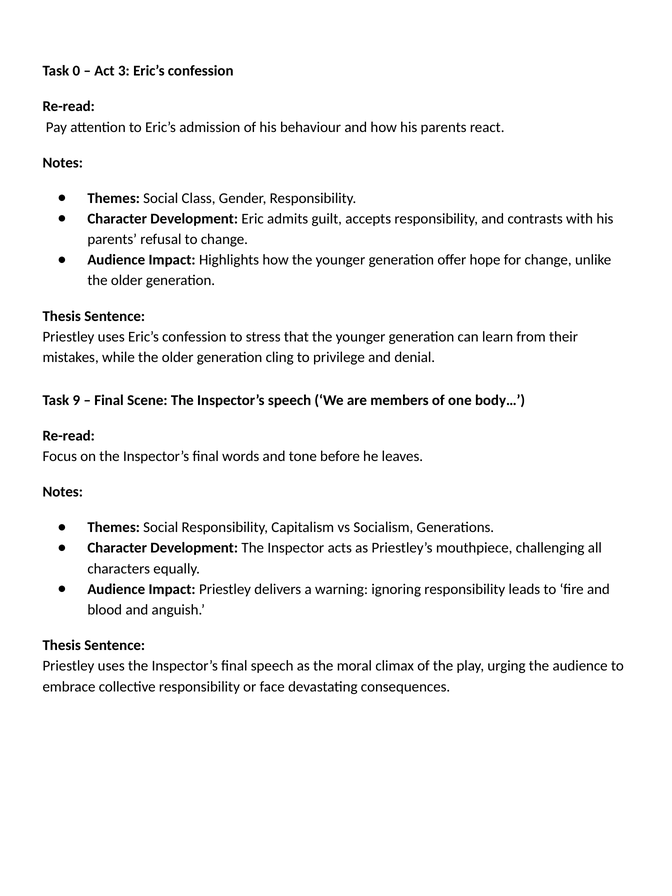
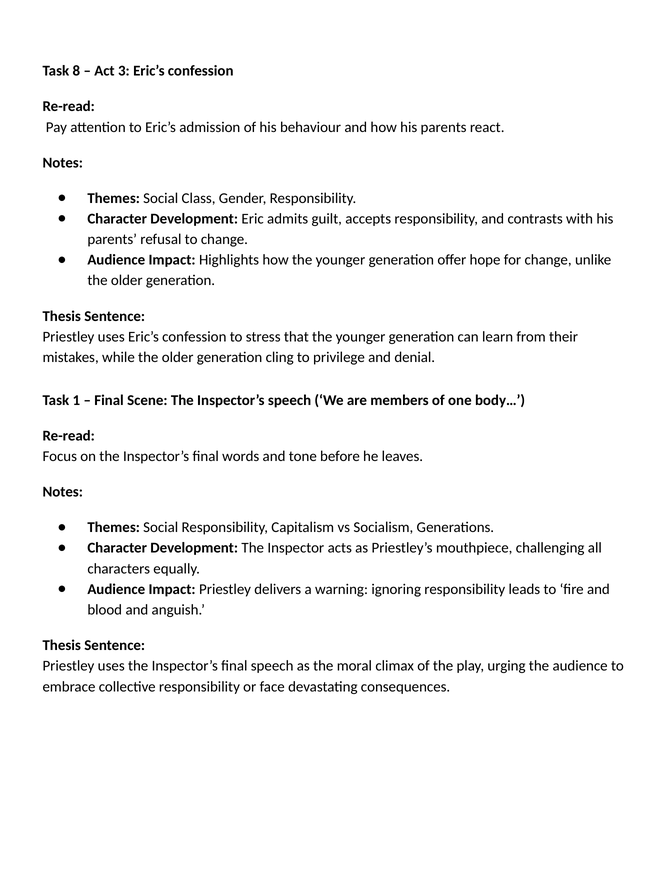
0: 0 -> 8 (76, 71)
9: 9 -> 1 (76, 400)
